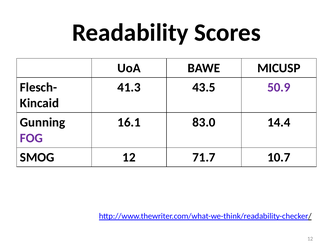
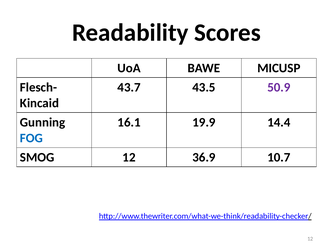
41.3: 41.3 -> 43.7 (129, 87)
83.0: 83.0 -> 19.9 (204, 122)
FOG colour: purple -> blue (31, 138)
71.7: 71.7 -> 36.9 (204, 157)
